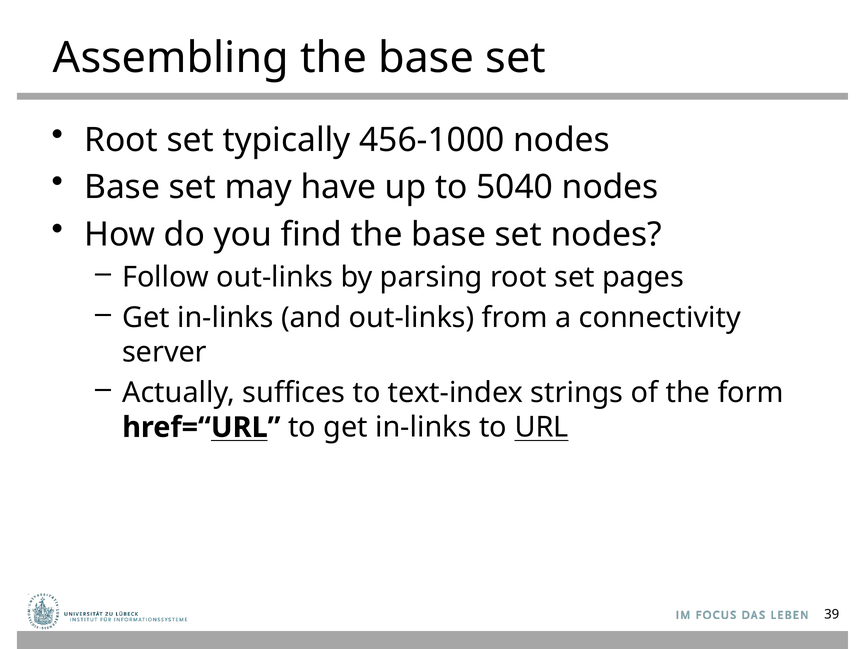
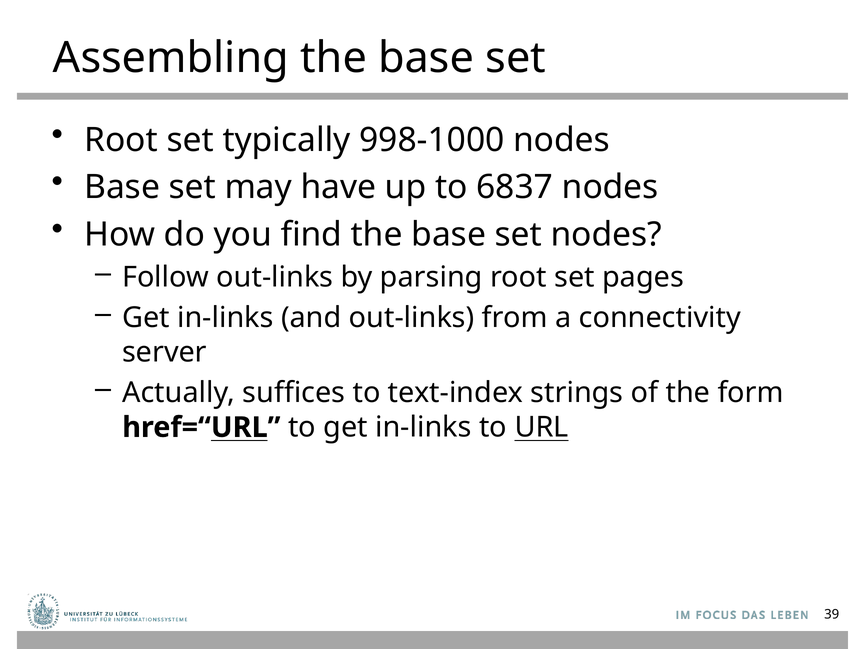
456-1000: 456-1000 -> 998-1000 (432, 140)
5040: 5040 -> 6837 (515, 187)
